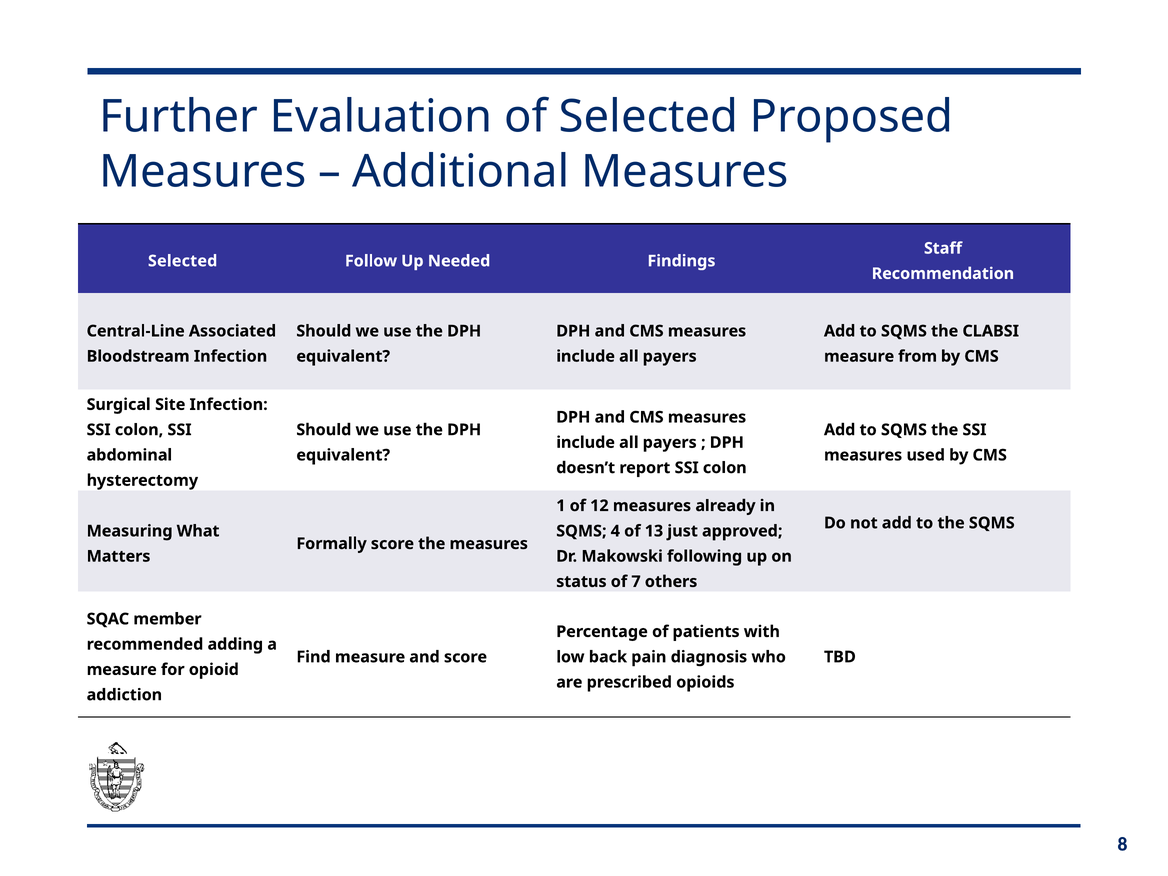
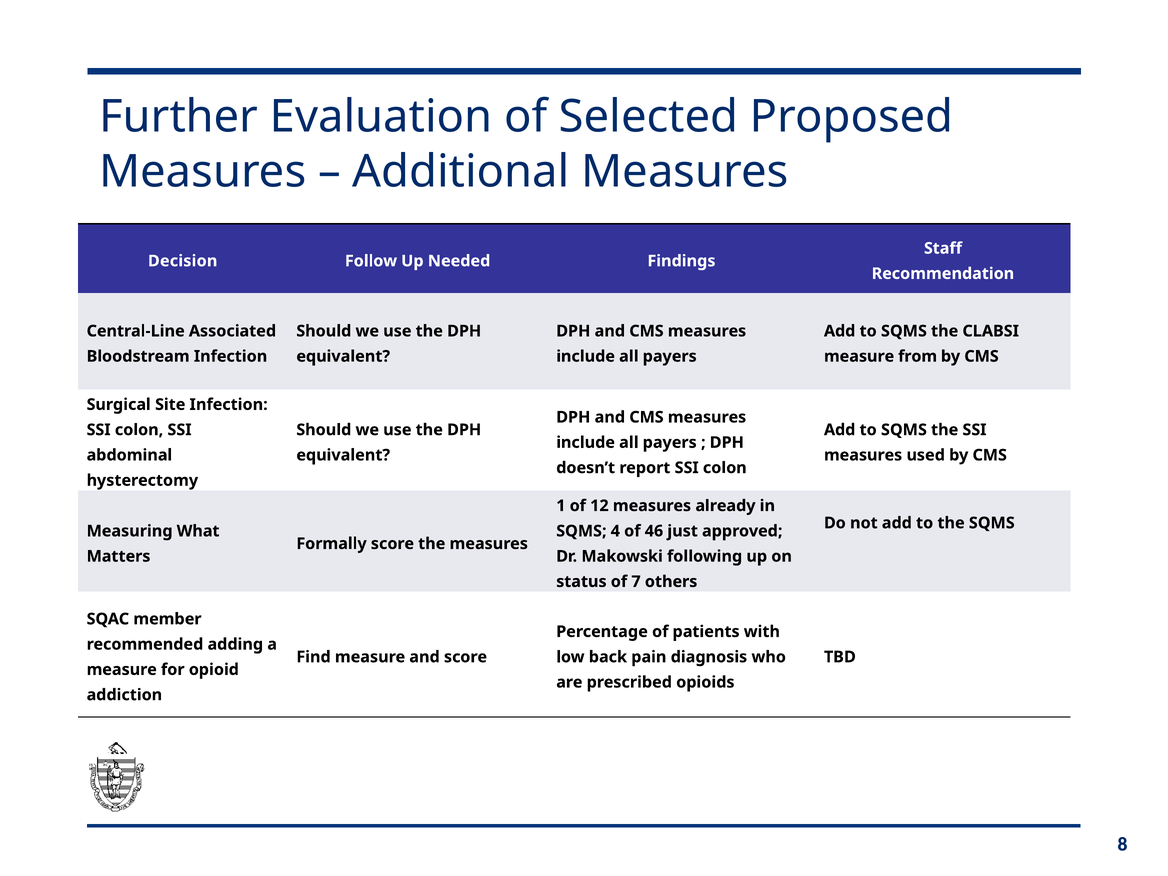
Selected: Selected -> Decision (183, 261)
13: 13 -> 46 (654, 531)
